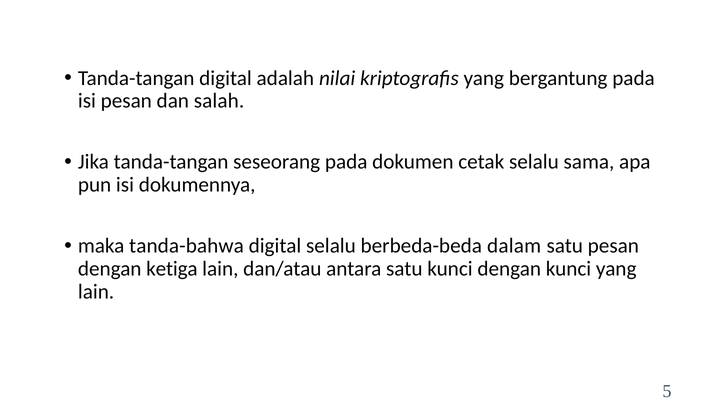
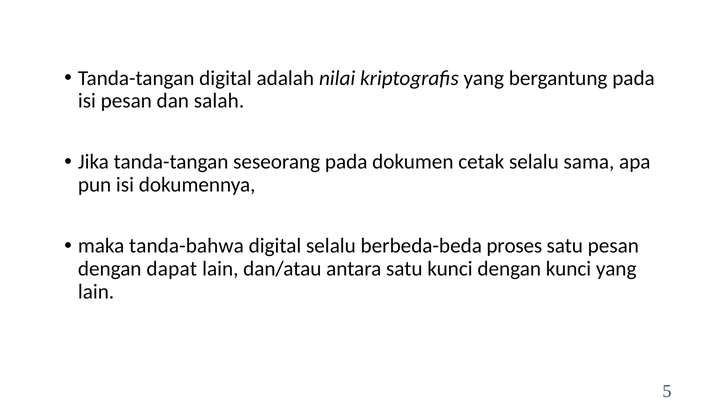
dalam: dalam -> proses (514, 246)
ketiga: ketiga -> dapat (172, 269)
